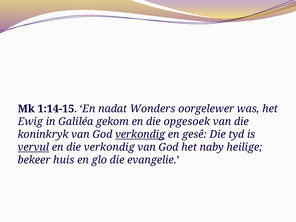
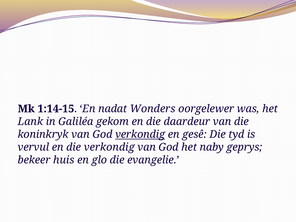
Ewig: Ewig -> Lank (30, 122)
opgesoek: opgesoek -> daardeur (187, 122)
vervul underline: present -> none (33, 147)
heilige: heilige -> geprys (244, 147)
